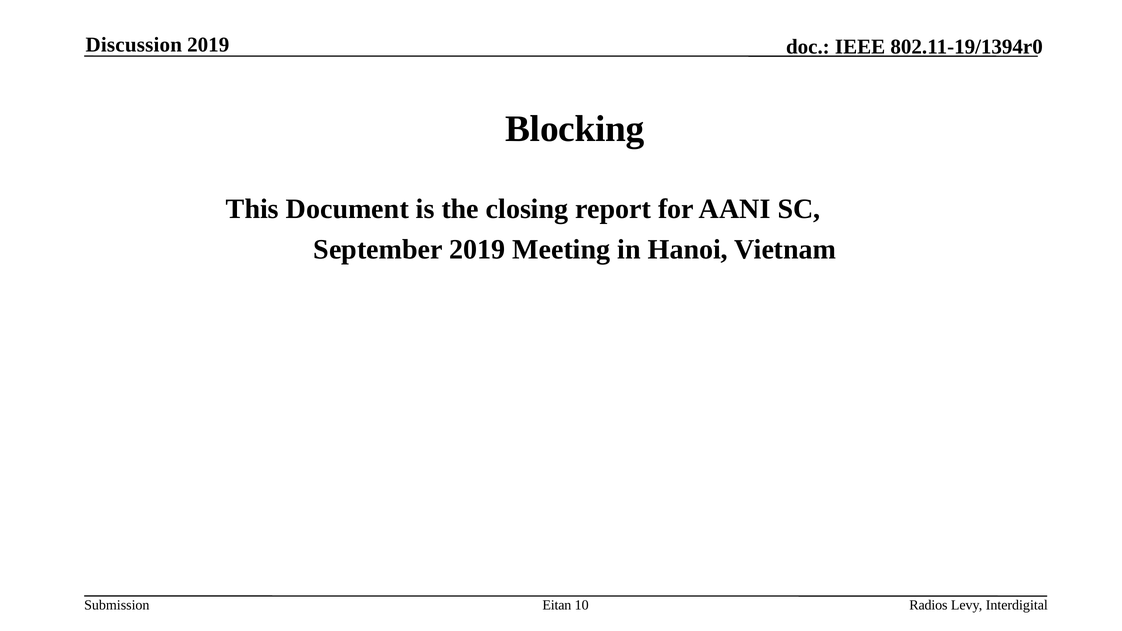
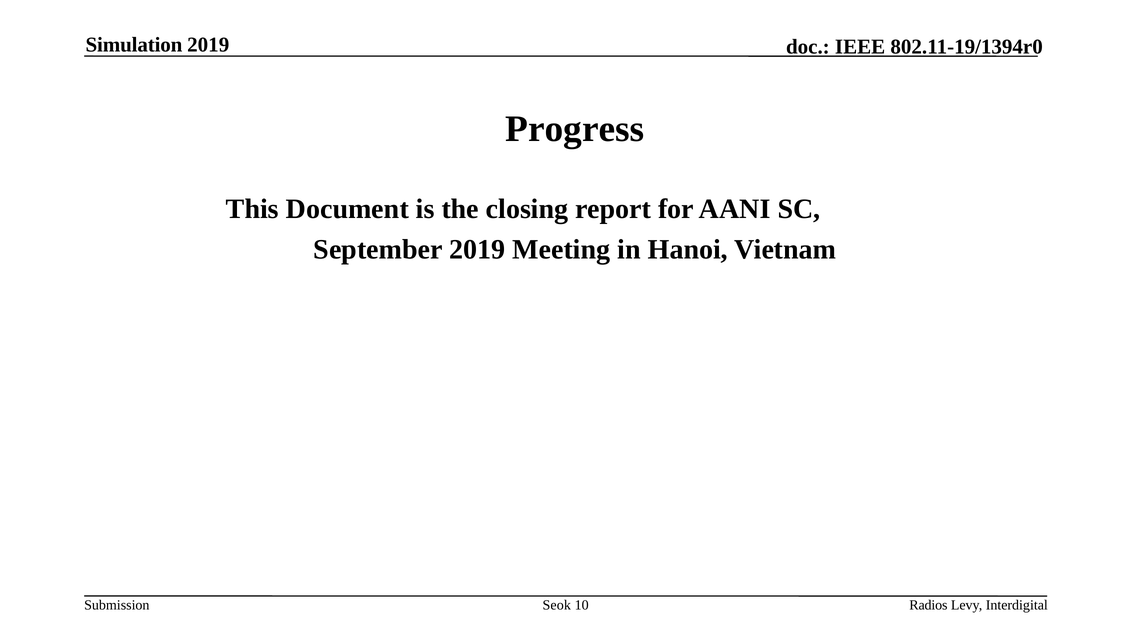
Discussion: Discussion -> Simulation (134, 45)
Blocking: Blocking -> Progress (575, 129)
Eitan: Eitan -> Seok (557, 605)
